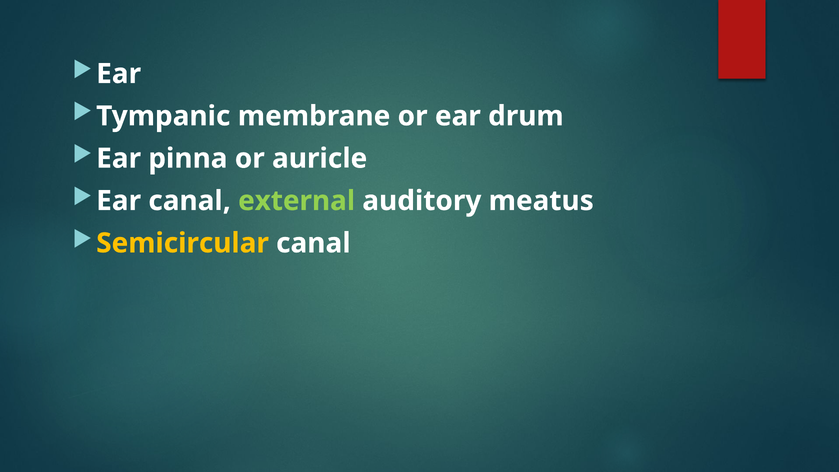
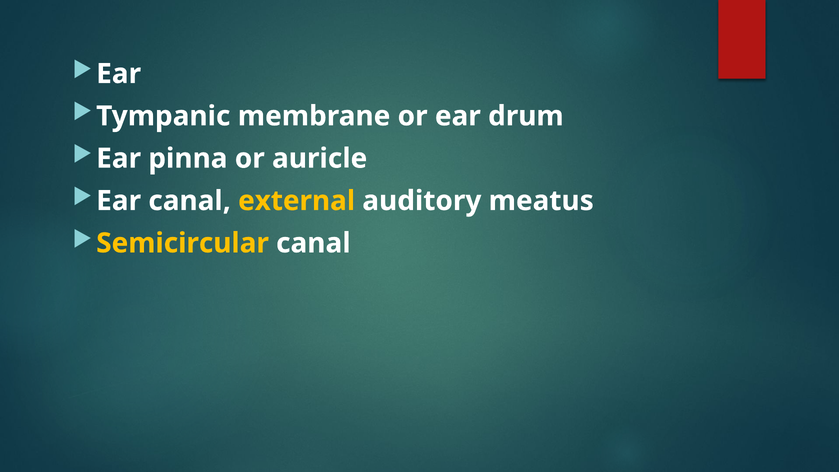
external colour: light green -> yellow (297, 201)
